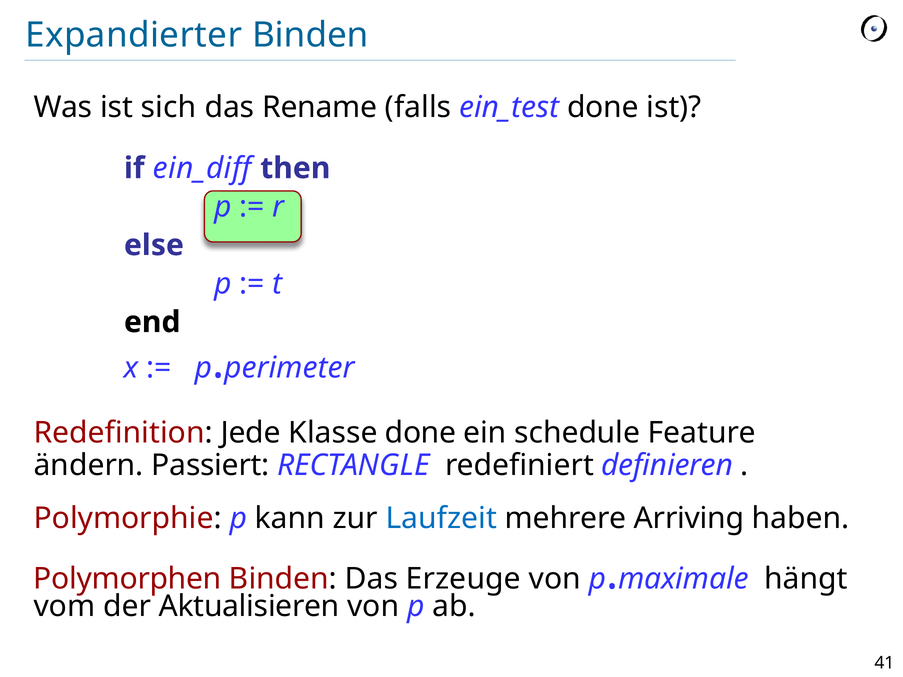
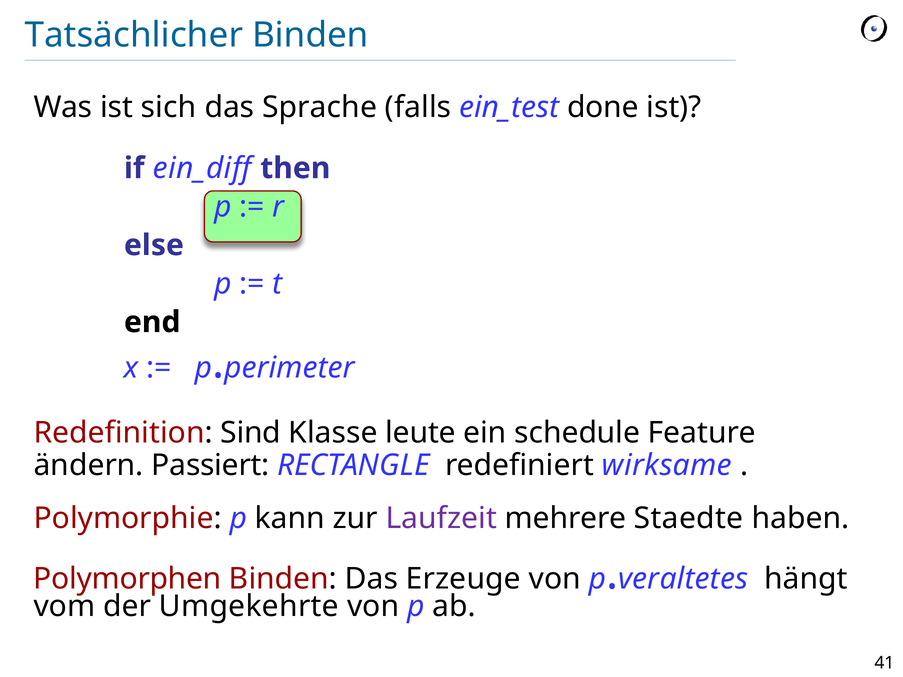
Expandierter: Expandierter -> Tatsächlicher (134, 35)
Rename: Rename -> Sprache (320, 107)
Jede: Jede -> Sind (251, 433)
Klasse done: done -> leute (420, 433)
definieren: definieren -> wirksame (667, 466)
Laufzeit colour: blue -> purple (441, 518)
Arriving: Arriving -> Staedte (689, 518)
maximale: maximale -> veraltetes (683, 579)
Aktualisieren: Aktualisieren -> Umgekehrte (249, 607)
